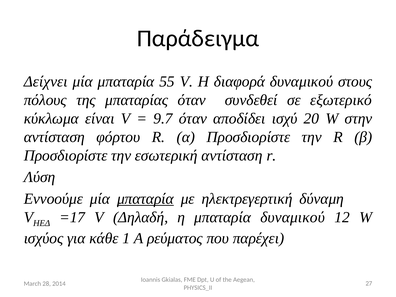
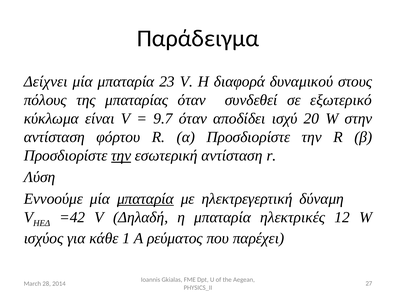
55: 55 -> 23 (167, 82)
την underline: none -> present (121, 156)
=17: =17 -> =42 (72, 217)
μπαταρία δυναμικού: δυναμικού -> ηλεκτρικές (293, 217)
